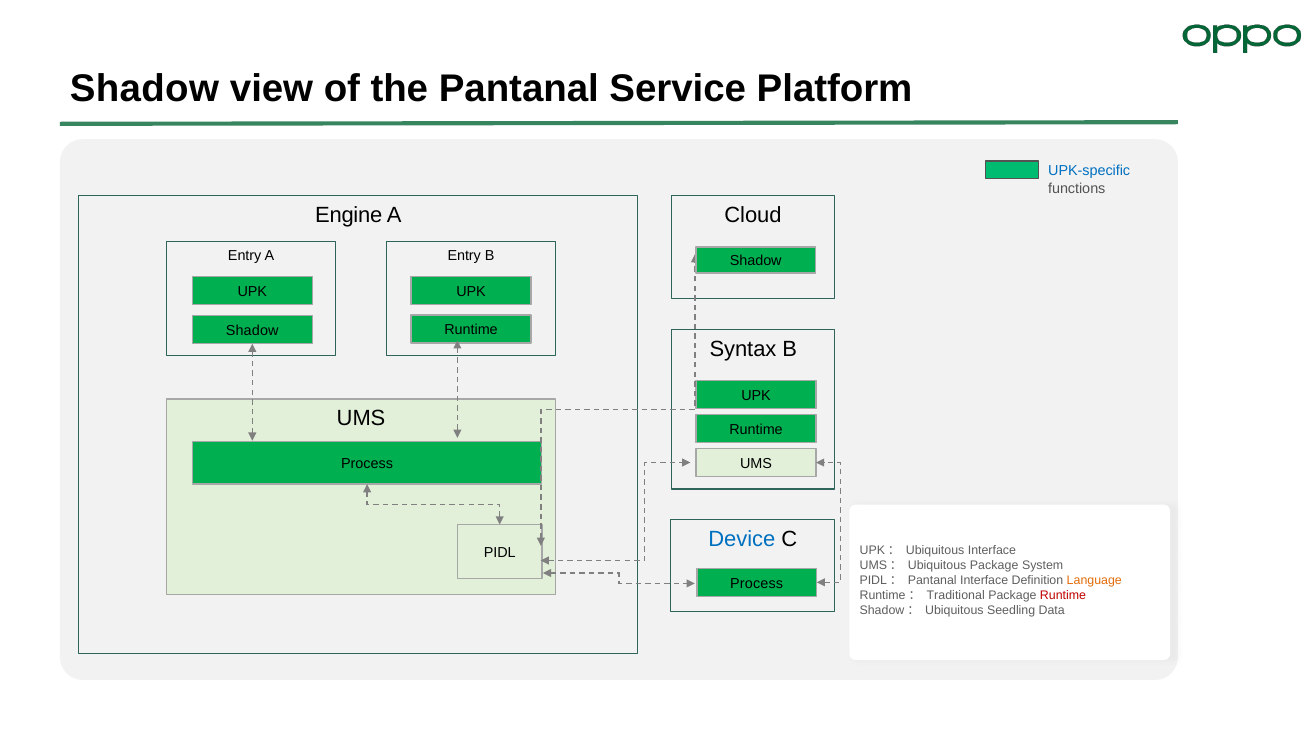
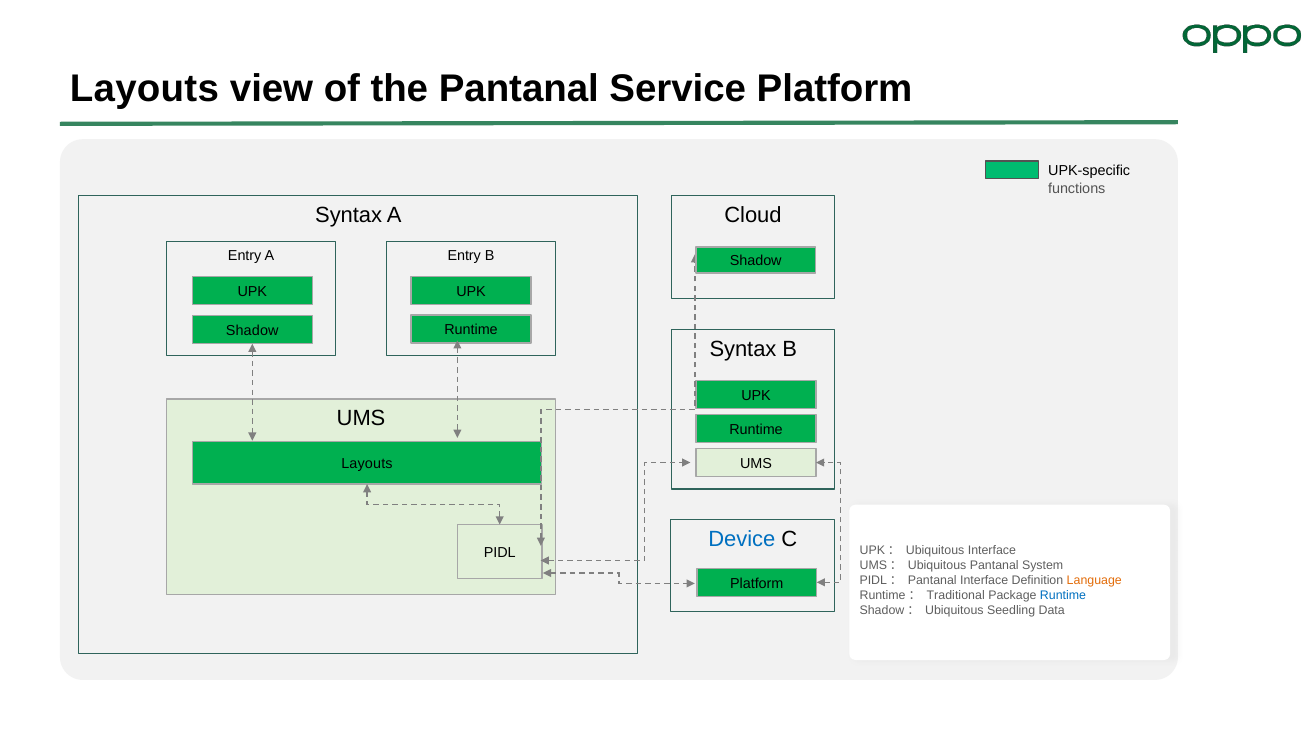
Shadow: Shadow -> Layouts (144, 89)
UPK-specific colour: blue -> black (1089, 171)
Engine: Engine -> Syntax (349, 215)
Process: Process -> Layouts (367, 463)
Ubiquitous Package: Package -> Pantanal (994, 565)
Process: Process -> Platform (757, 583)
Runtime colour: red -> blue (1063, 595)
